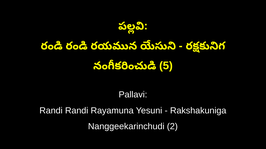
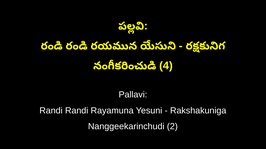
5: 5 -> 4 (166, 66)
